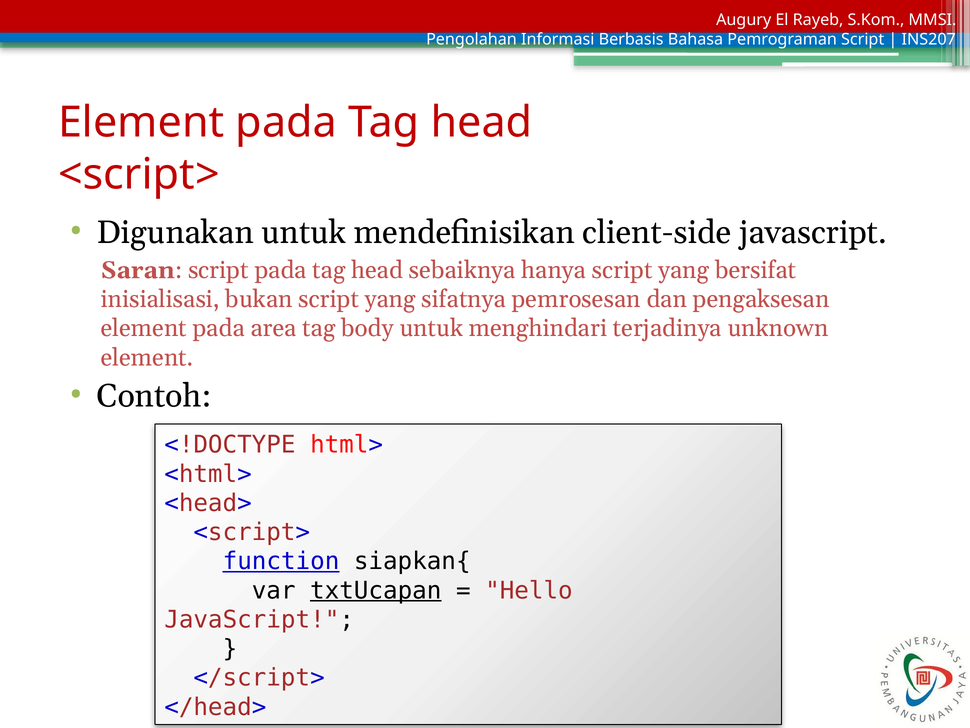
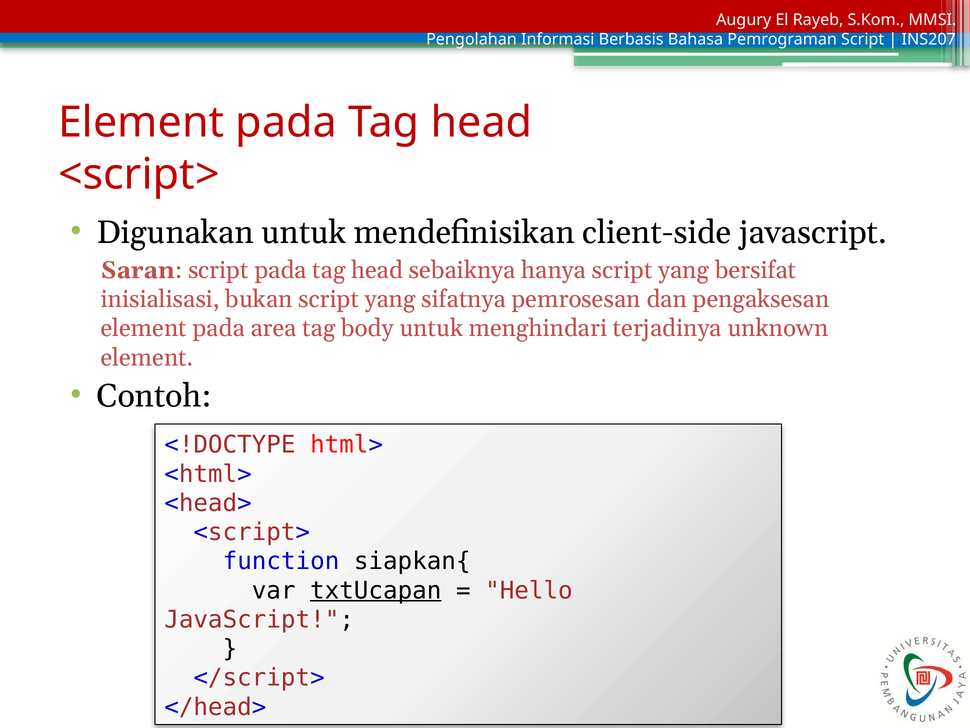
function underline: present -> none (281, 561)
